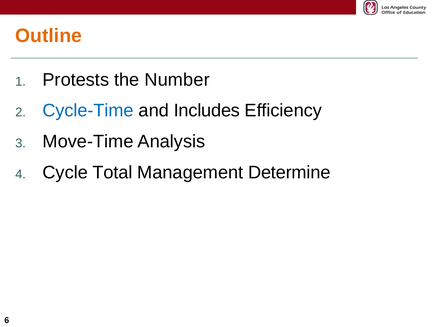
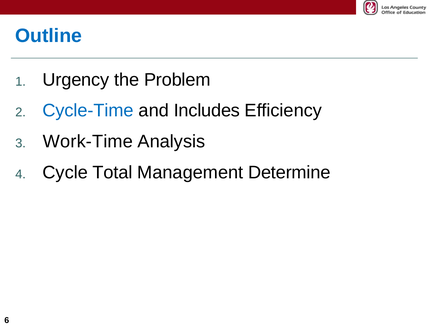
Outline colour: orange -> blue (49, 36)
Protests: Protests -> Urgency (76, 80)
Number: Number -> Problem (177, 80)
Move-Time: Move-Time -> Work-Time (88, 142)
